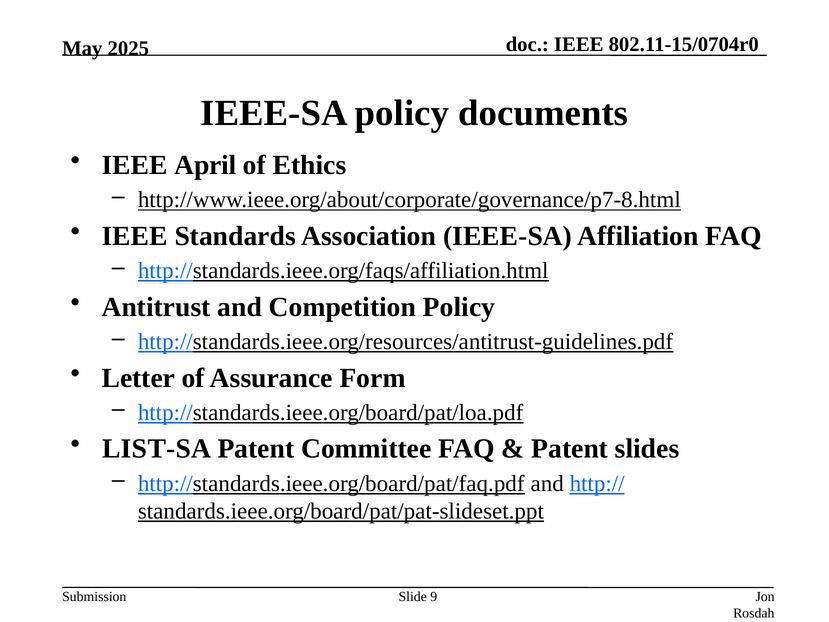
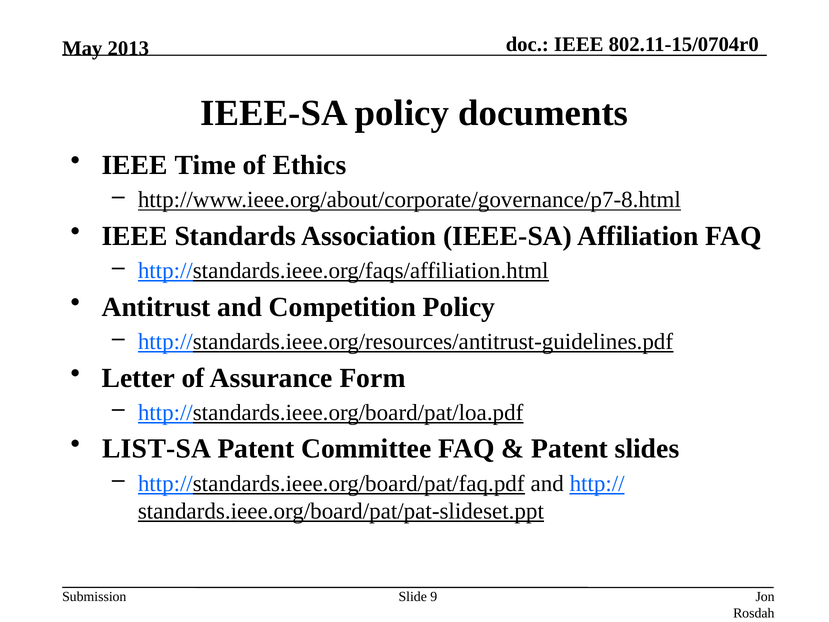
2025: 2025 -> 2013 (128, 49)
April: April -> Time (205, 165)
